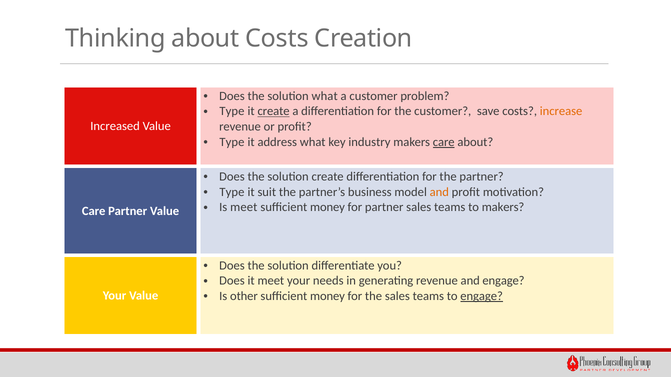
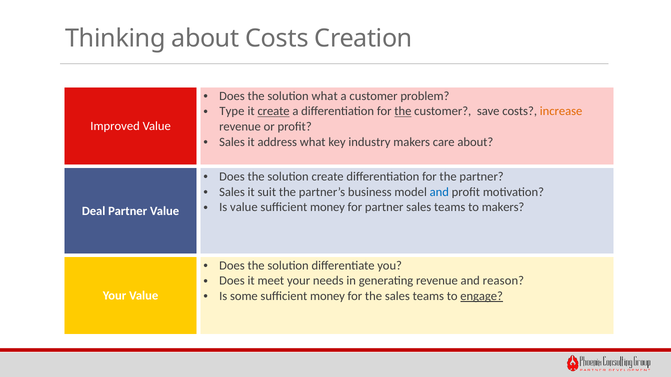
the underline: none -> present (403, 111)
Increased: Increased -> Improved (115, 126)
Type: Type -> Sales (232, 142)
care underline: present -> none (444, 142)
Type: Type -> Sales (232, 192)
and colour: orange -> blue (439, 192)
Is meet: meet -> value (244, 208)
Care: Care -> Deal (94, 211)
and engage: engage -> reason (503, 281)
other: other -> some (244, 297)
